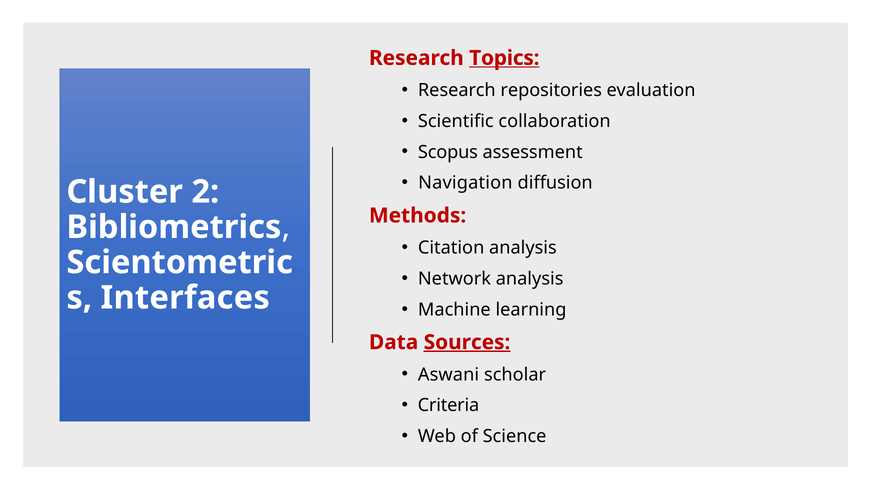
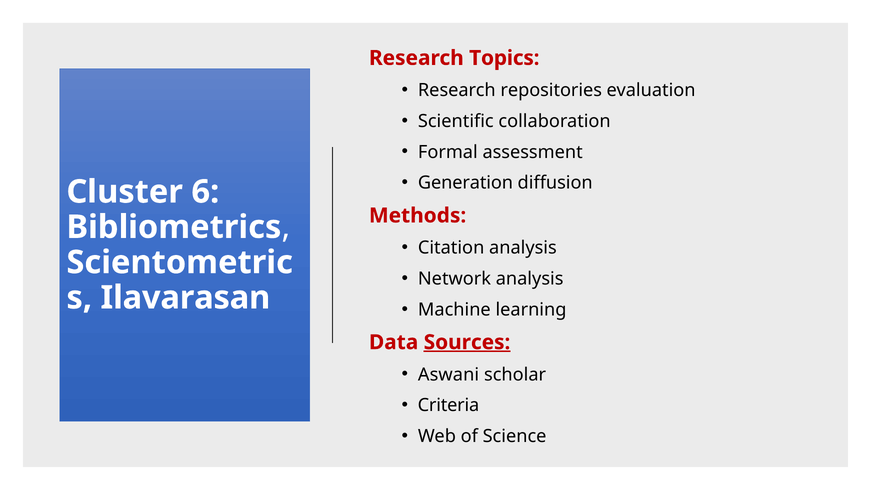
Topics underline: present -> none (504, 58)
Scopus: Scopus -> Formal (448, 152)
Navigation: Navigation -> Generation (466, 183)
2: 2 -> 6 (205, 192)
Interfaces: Interfaces -> Ilavarasan (185, 298)
